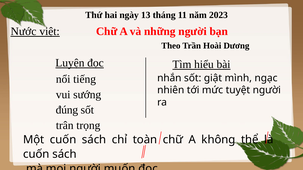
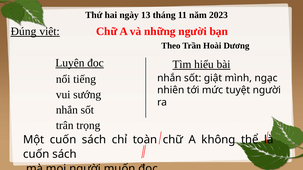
Nước: Nước -> Đúng (24, 32)
đúng: đúng -> nhắn (67, 110)
